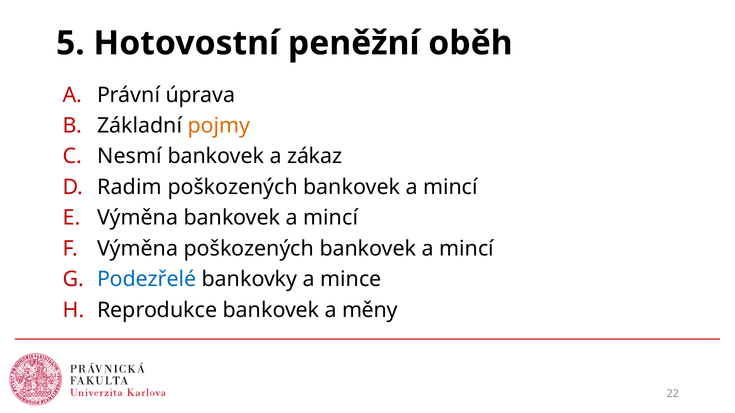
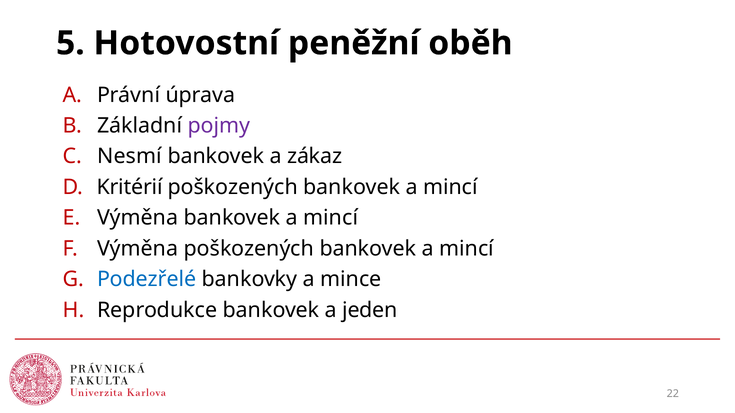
pojmy colour: orange -> purple (219, 126)
Radim: Radim -> Kritérií (130, 187)
měny: měny -> jeden (370, 310)
